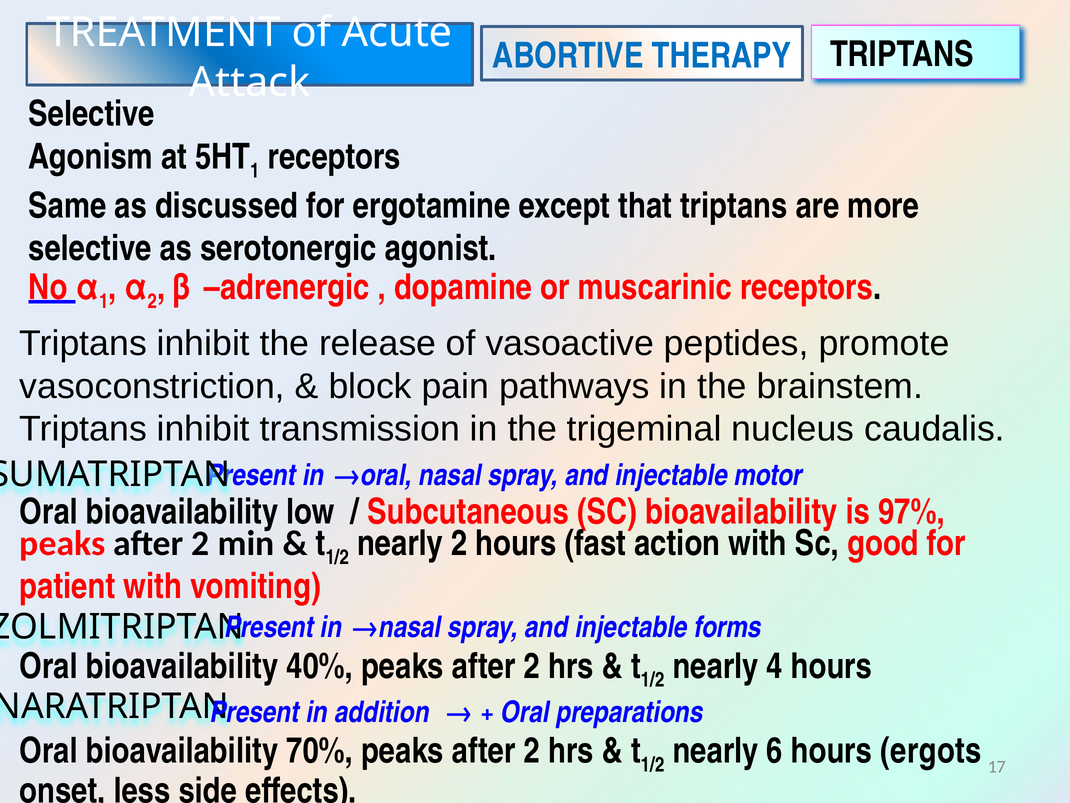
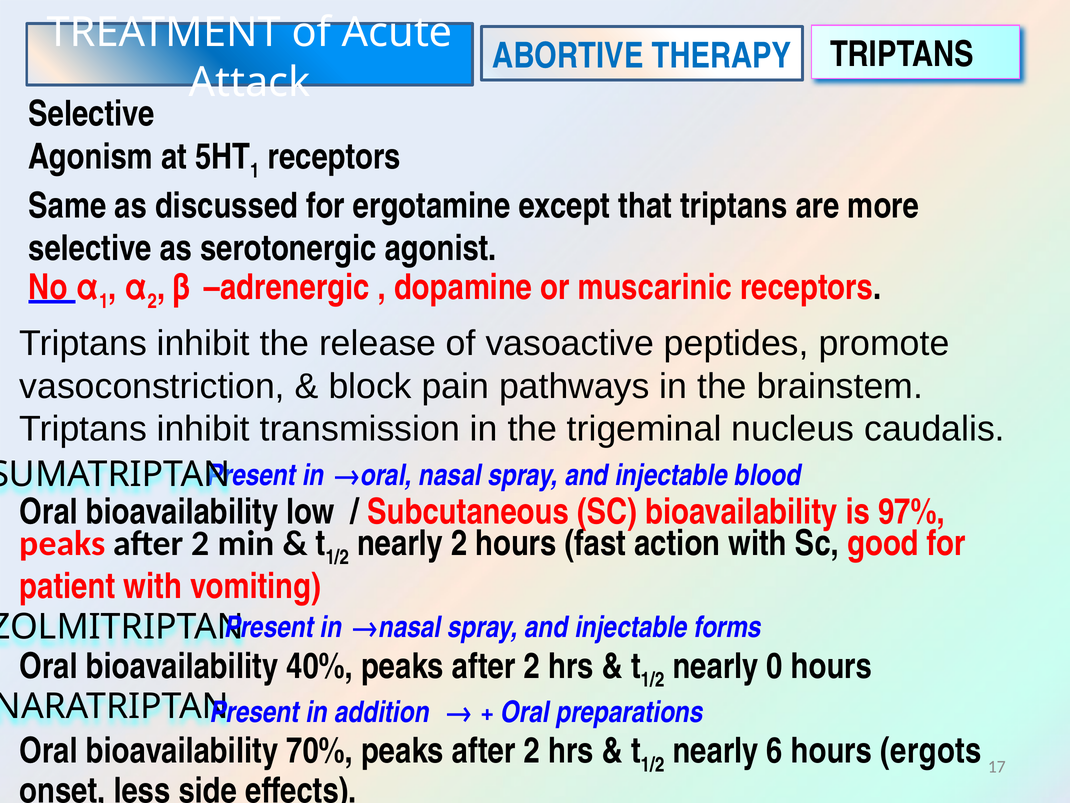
motor: motor -> blood (768, 475)
4: 4 -> 0 (775, 666)
